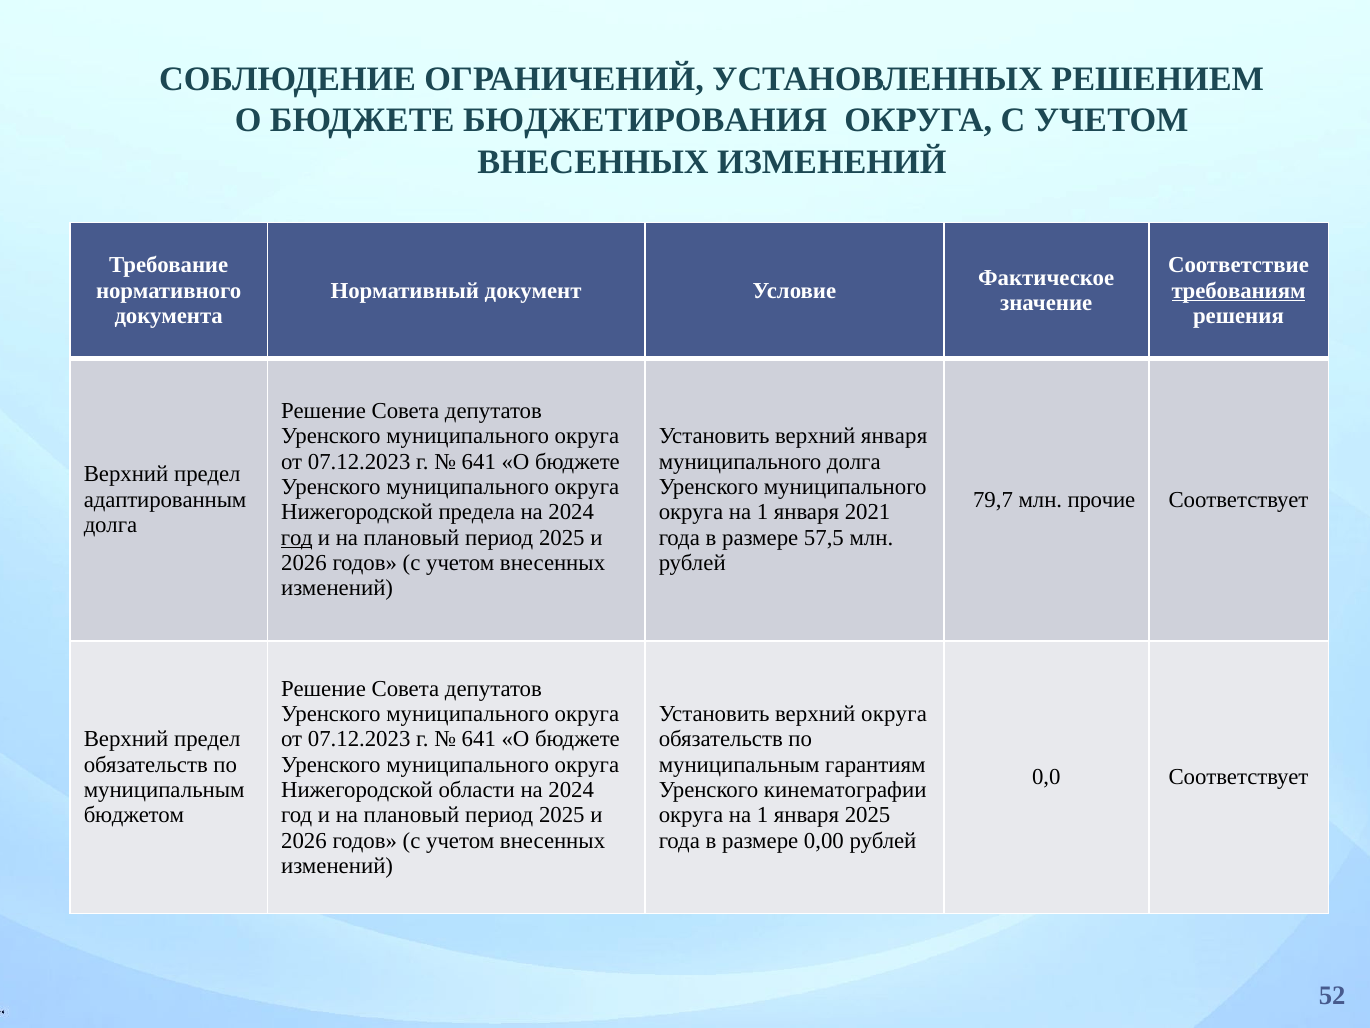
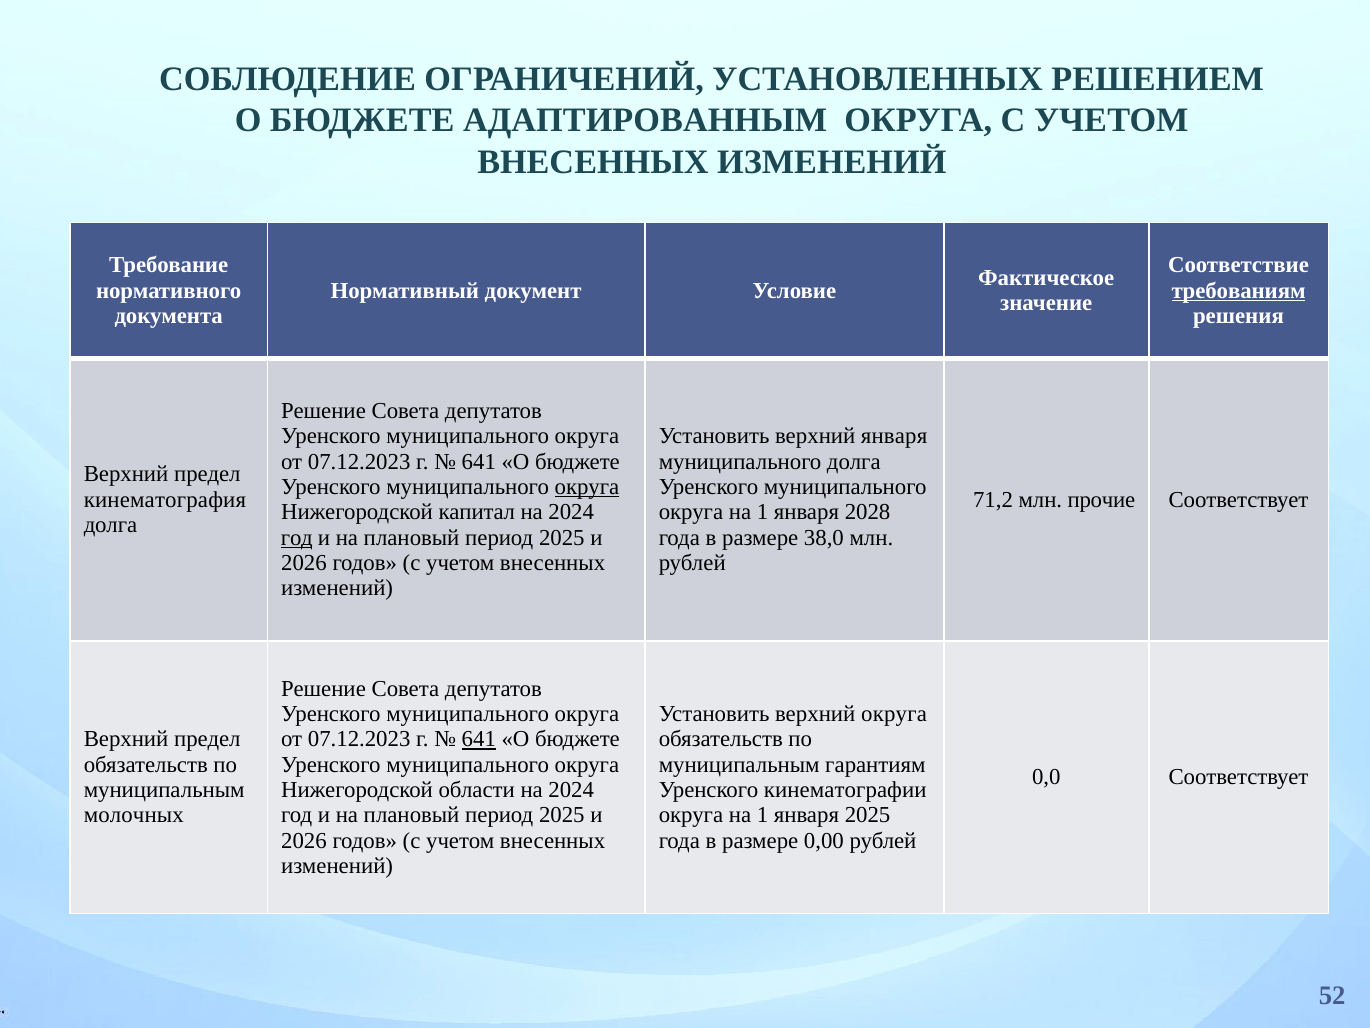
БЮДЖЕТИРОВАНИЯ: БЮДЖЕТИРОВАНИЯ -> АДАПТИРОВАННЫМ (645, 121)
округа underline: none -> present (587, 487)
адаптированным: адаптированным -> кинематография (165, 499)
79,7: 79,7 -> 71,2 (993, 499)
предела: предела -> капитал (477, 512)
2021: 2021 -> 2028 (868, 512)
57,5: 57,5 -> 38,0 (824, 537)
641 underline: none -> present (479, 739)
бюджетом: бюджетом -> молочных (134, 815)
